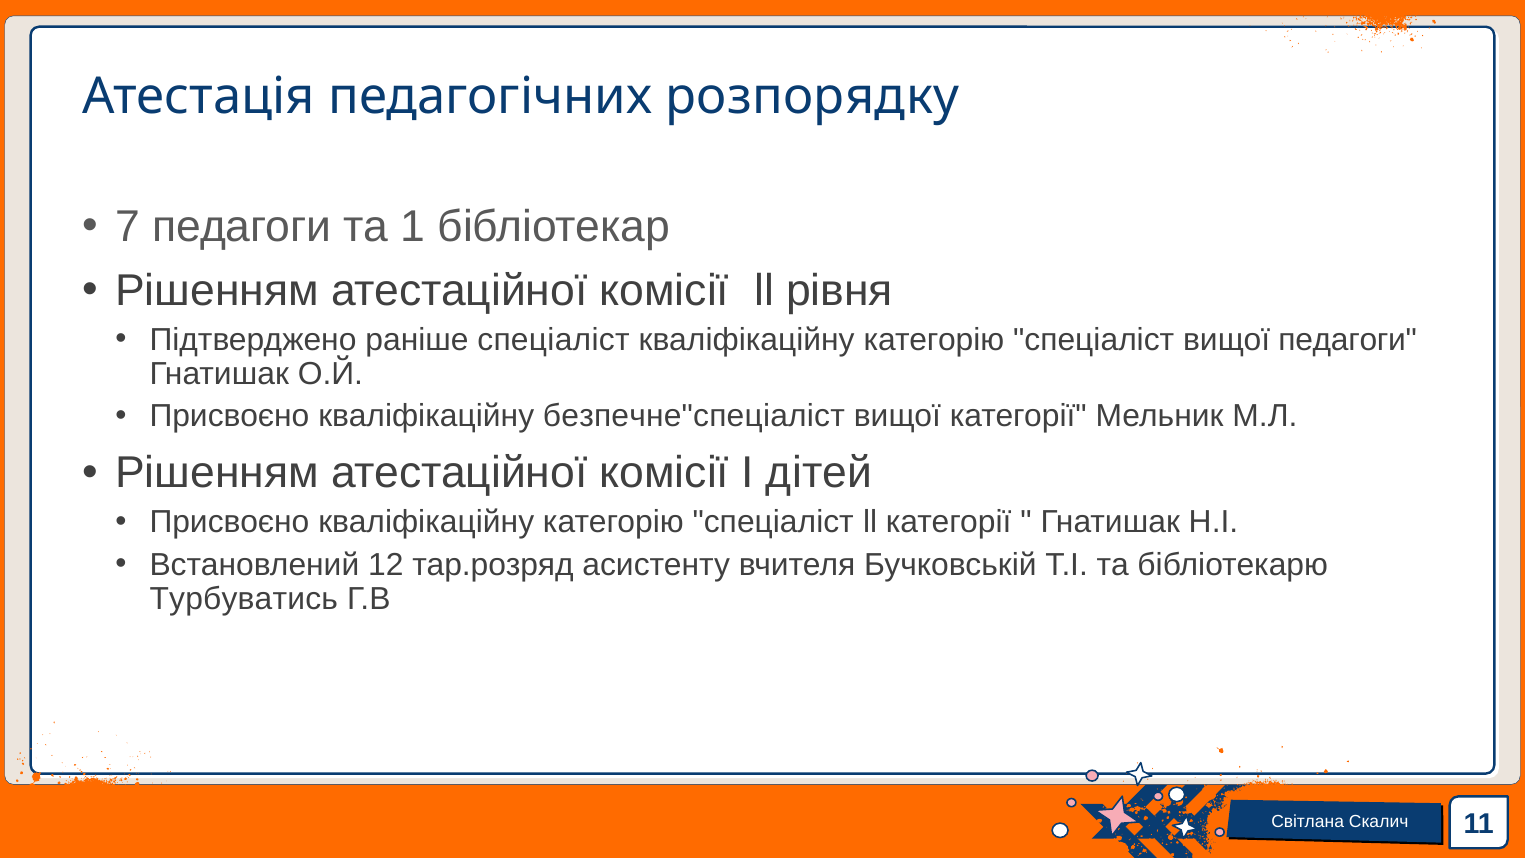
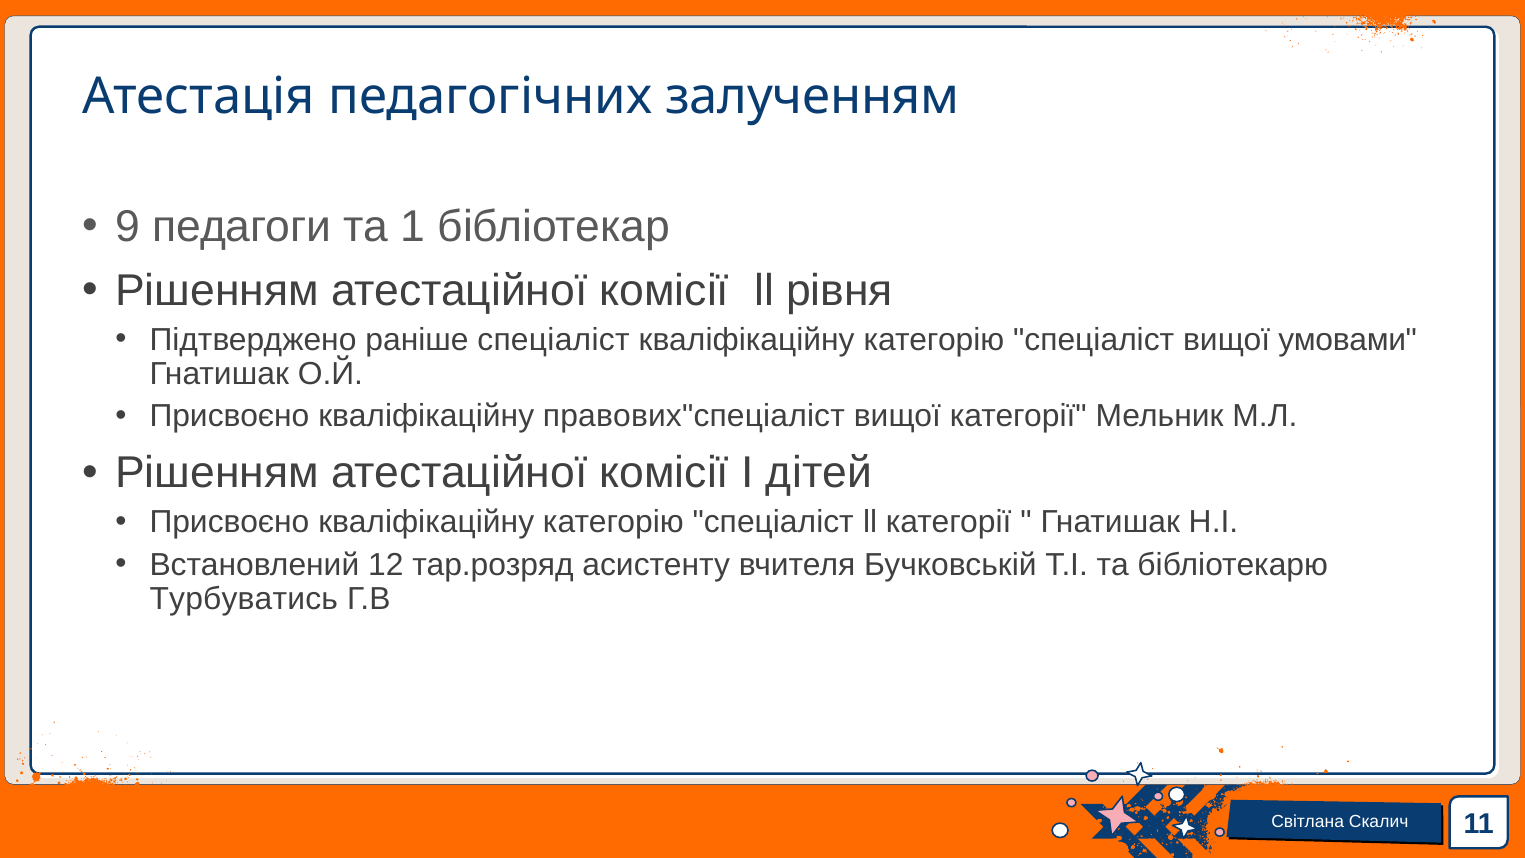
розпорядку: розпорядку -> залученням (813, 97)
7: 7 -> 9 (128, 226)
вищої педагоги: педагоги -> умовами (1348, 340)
безпечне"спеціаліст: безпечне"спеціаліст -> правових"спеціаліст (694, 416)
